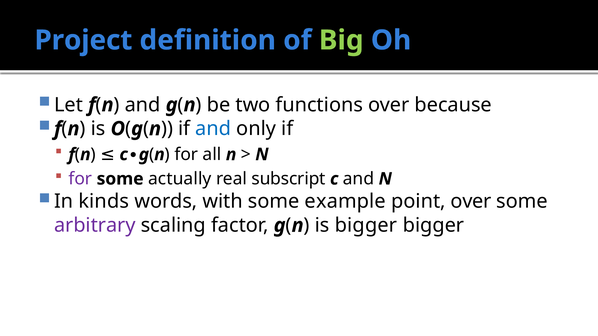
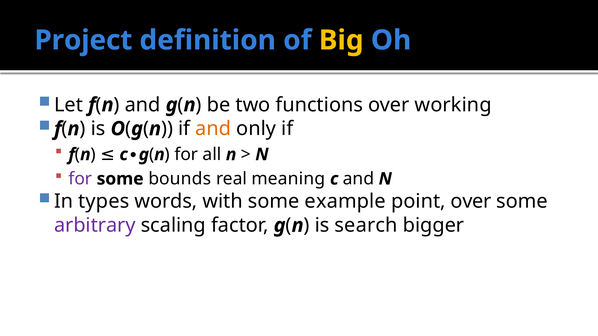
Big colour: light green -> yellow (341, 40)
because: because -> working (453, 105)
and colour: blue -> orange (213, 129)
actually: actually -> bounds (180, 179)
subscript: subscript -> meaning (288, 179)
kinds: kinds -> types (104, 202)
is bigger: bigger -> search (366, 226)
